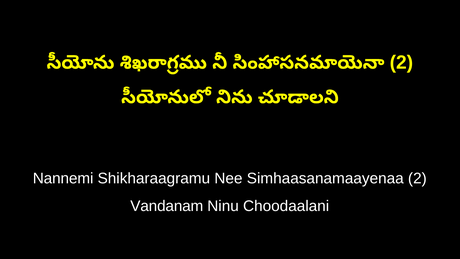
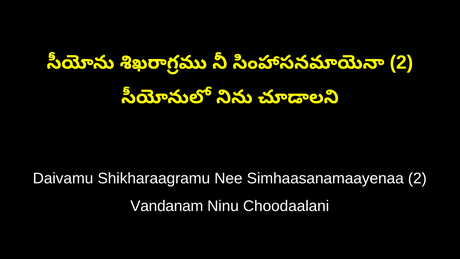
Nannemi: Nannemi -> Daivamu (63, 178)
